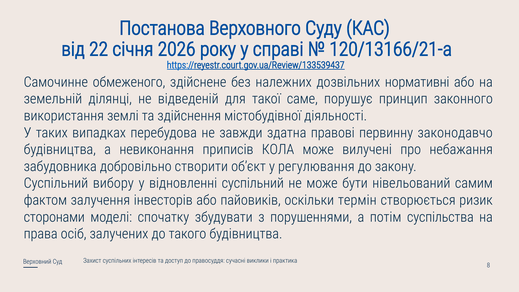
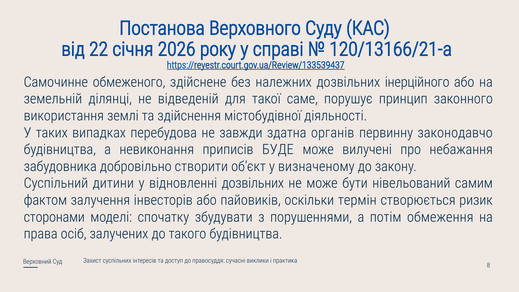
нормативні: нормативні -> інерційного (417, 82)
правові: правові -> органів (333, 133)
КОЛА: КОЛА -> БУДЕ (278, 150)
регулювання: регулювання -> визначеному (316, 166)
вибору: вибору -> дитини (113, 183)
відновленні суспільний: суспільний -> дозвільних (253, 183)
суспільства: суспільства -> обмеження (440, 217)
